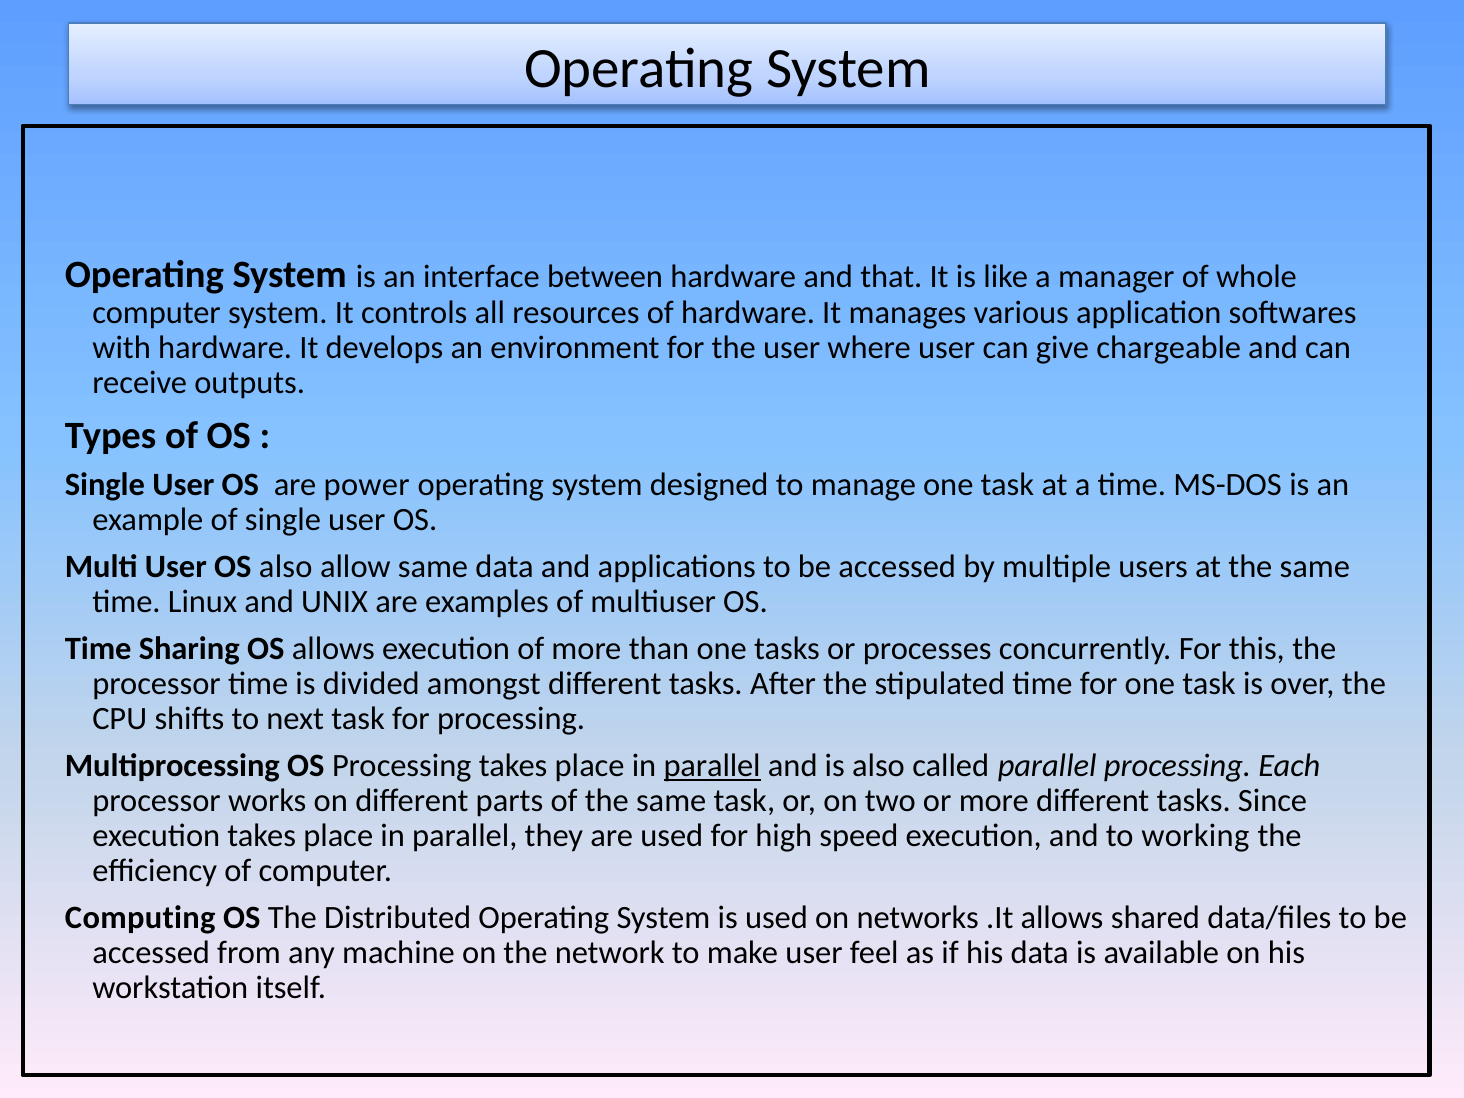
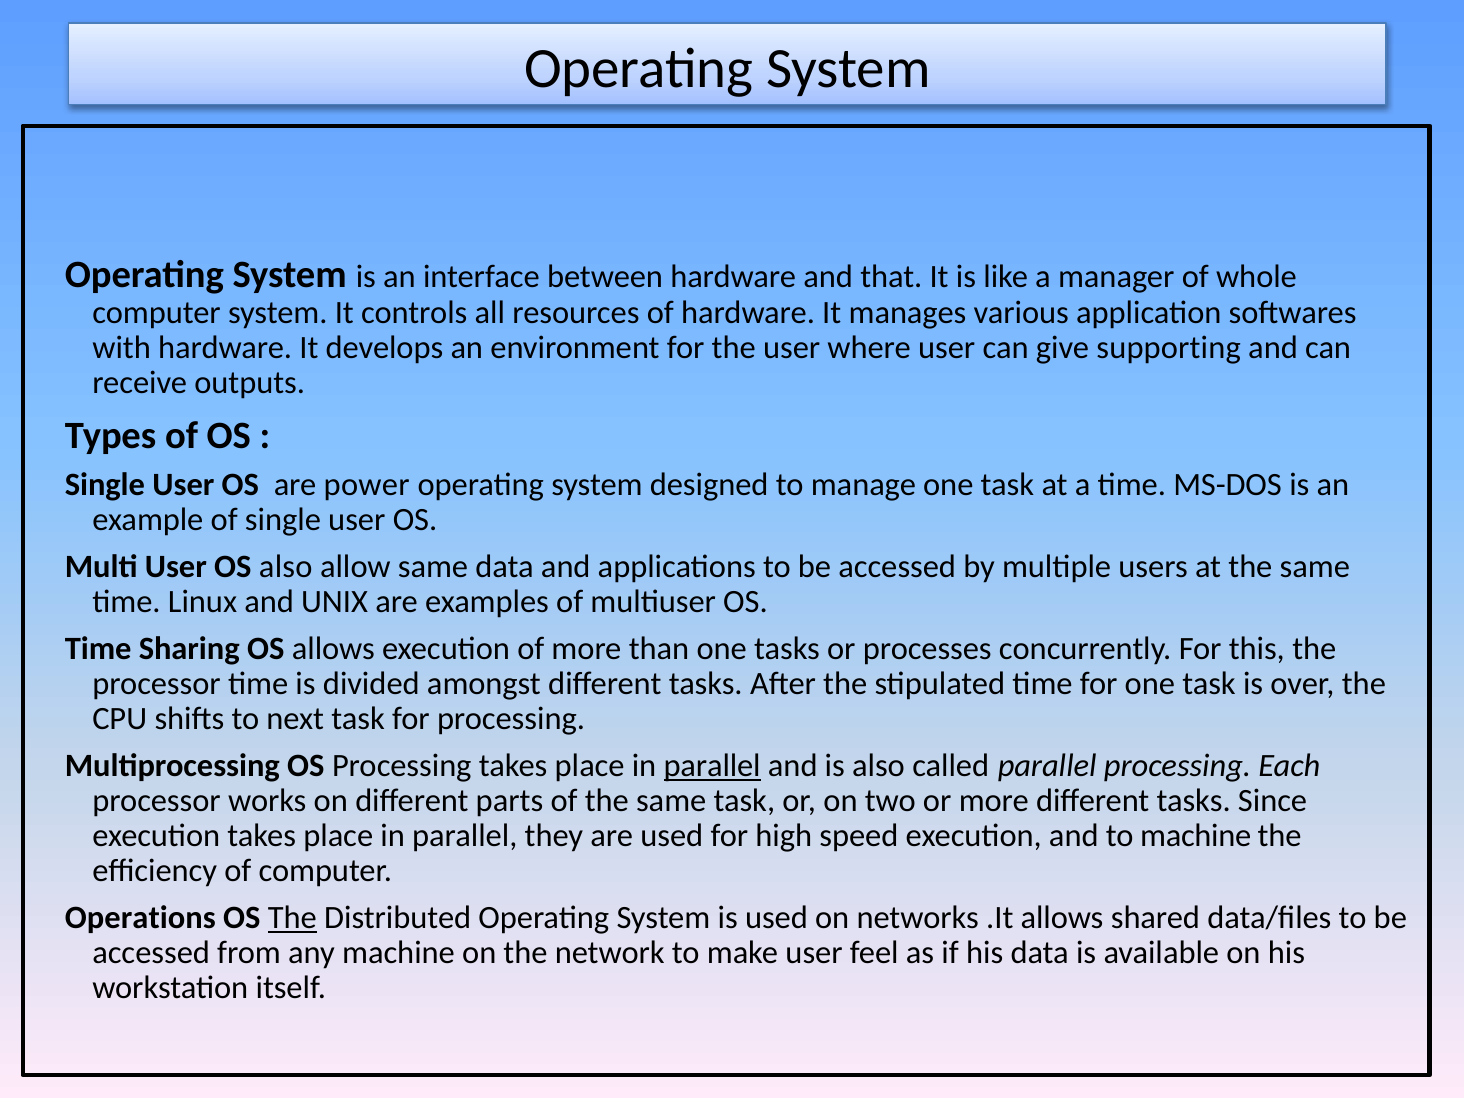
chargeable: chargeable -> supporting (1169, 348)
to working: working -> machine (1196, 836)
Computing: Computing -> Operations (140, 918)
The underline: none -> present (292, 918)
